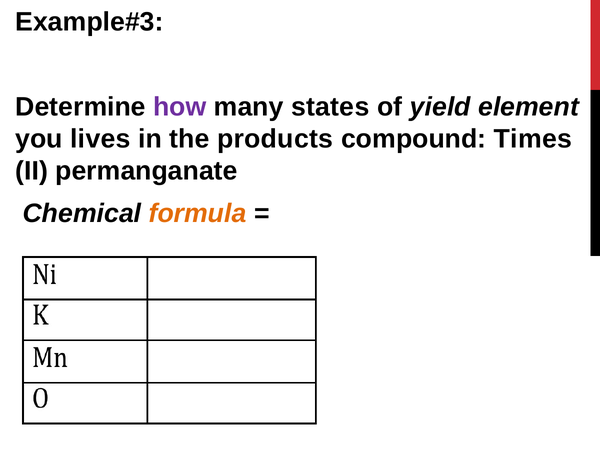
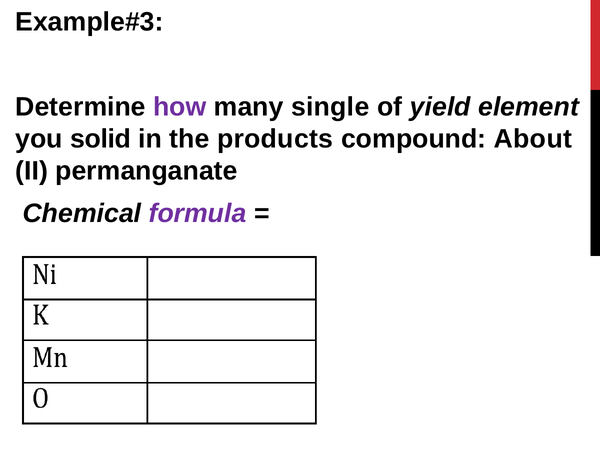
states: states -> single (330, 107)
lives: lives -> solid (101, 139)
Times: Times -> About (533, 139)
formula colour: orange -> purple (198, 213)
